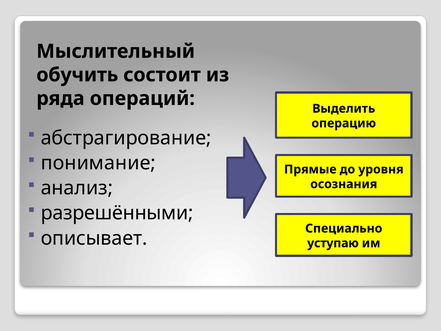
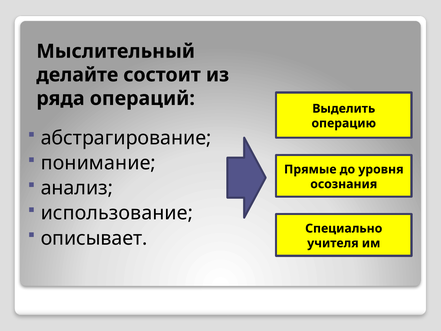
обучить: обучить -> делайте (77, 75)
разрешёнными: разрешёнными -> использование (117, 213)
уступаю: уступаю -> учителя (333, 243)
